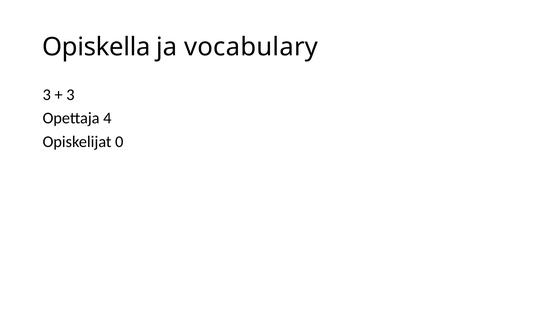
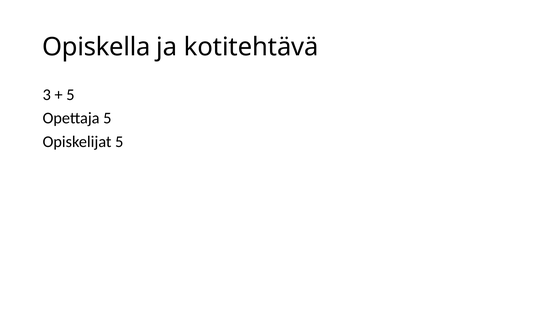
vocabulary: vocabulary -> kotitehtävä (251, 47)
3: 3 -> 5 (70, 95)
Opettaja 4: 4 -> 5 (107, 118)
Opiskelijat 0: 0 -> 5 (119, 141)
